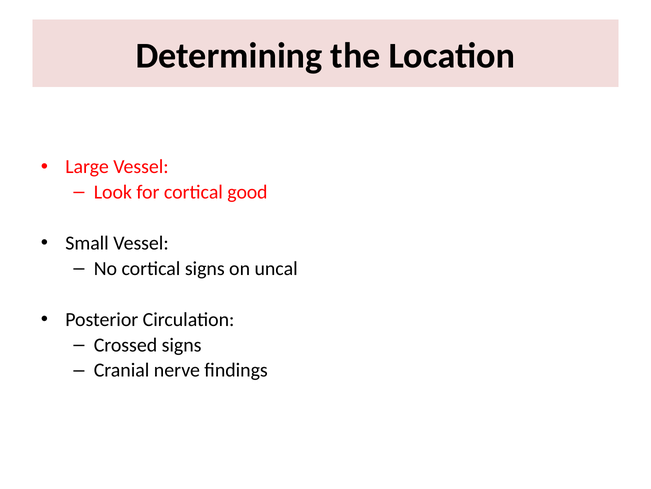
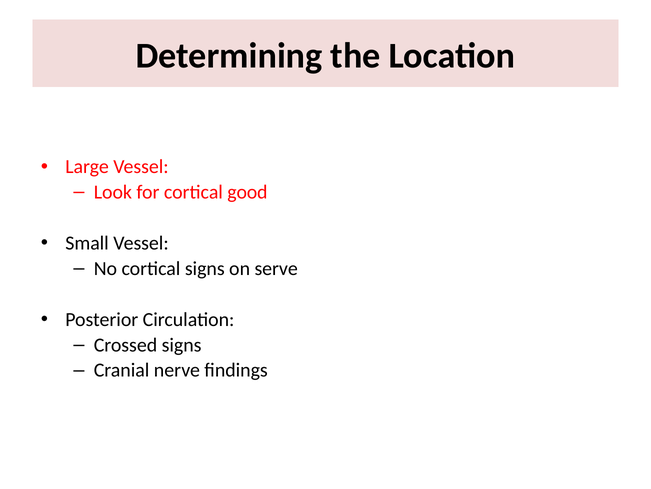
uncal: uncal -> serve (276, 268)
